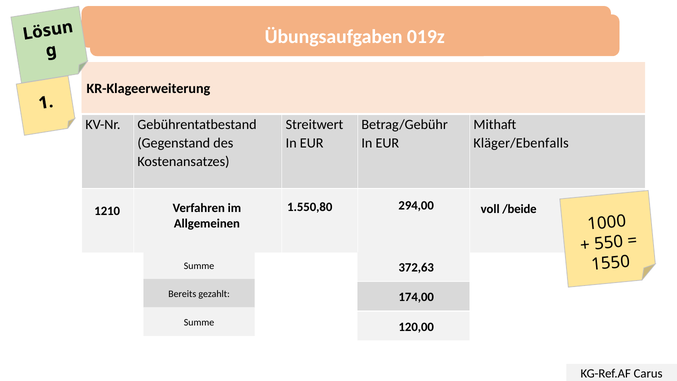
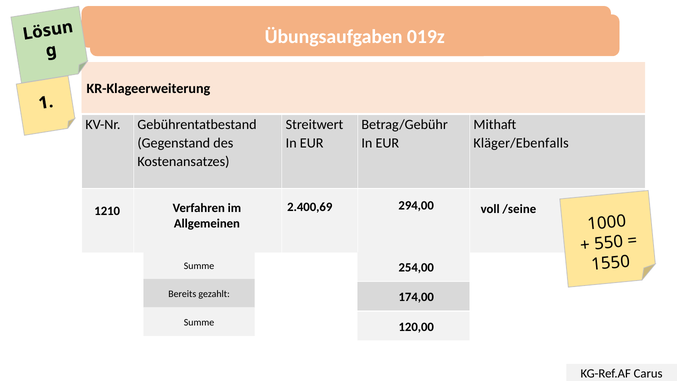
1.550,80: 1.550,80 -> 2.400,69 (310, 207)
/beide: /beide -> /seine (519, 209)
372,63: 372,63 -> 254,00 (416, 267)
